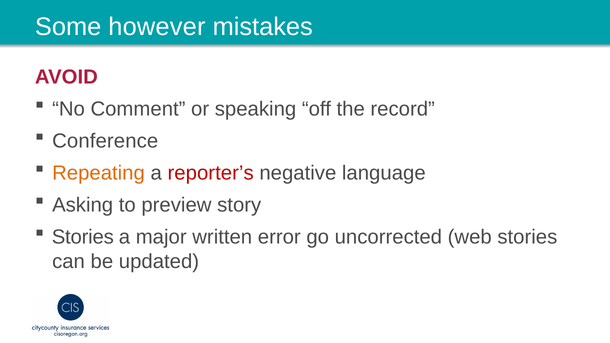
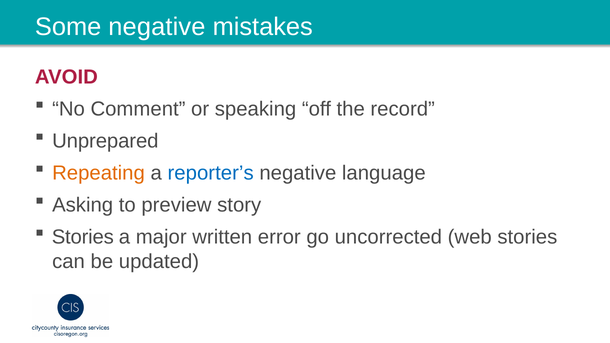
Some however: however -> negative (157, 27)
Conference: Conference -> Unprepared (105, 141)
reporter’s colour: red -> blue (211, 173)
